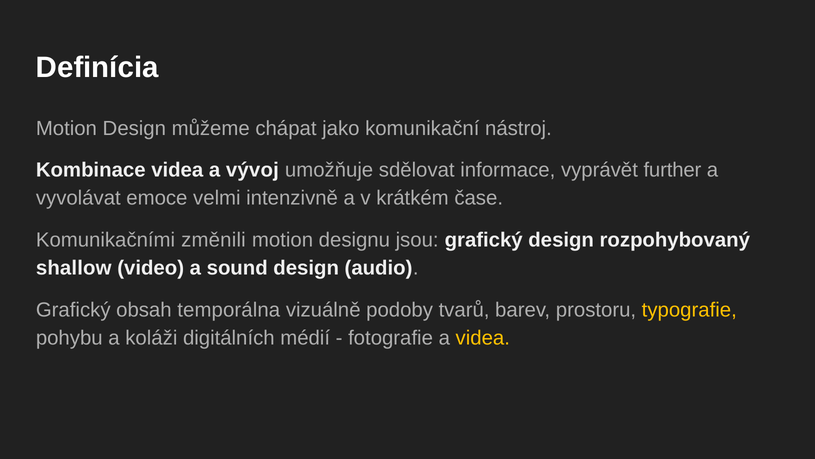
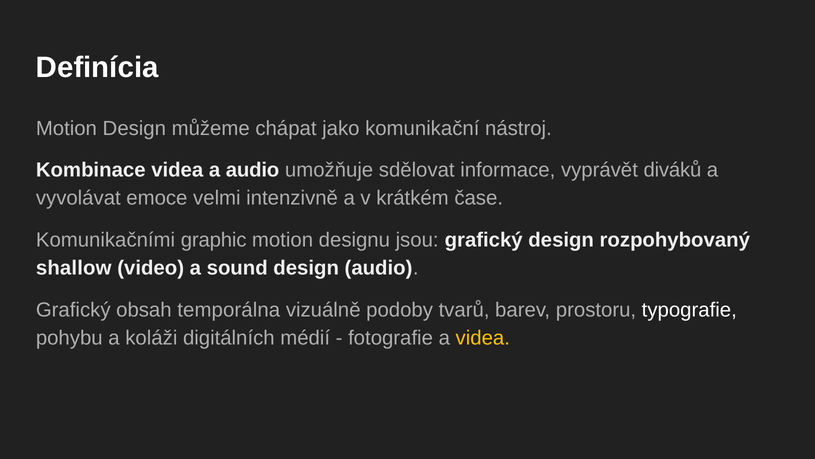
a vývoj: vývoj -> audio (253, 170)
further: further -> diváků (672, 170)
změnili: změnili -> graphic (214, 240)
typografie colour: yellow -> white (689, 309)
